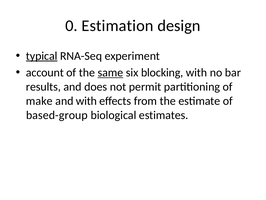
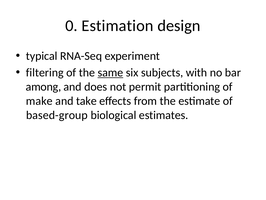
typical underline: present -> none (42, 56)
account: account -> filtering (45, 72)
blocking: blocking -> subjects (162, 72)
results: results -> among (43, 87)
and with: with -> take (86, 101)
